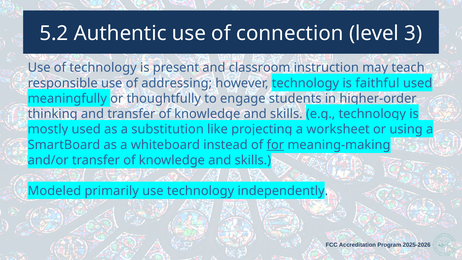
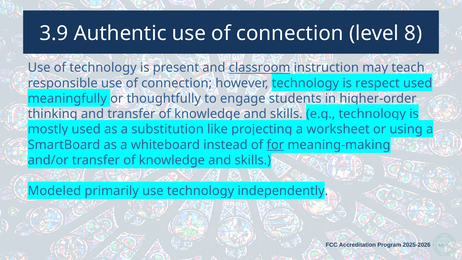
5.2: 5.2 -> 3.9 (54, 34)
3: 3 -> 8 (413, 34)
classroom underline: none -> present (260, 68)
addressing: addressing -> connection (177, 83)
faithful: faithful -> respect (377, 83)
